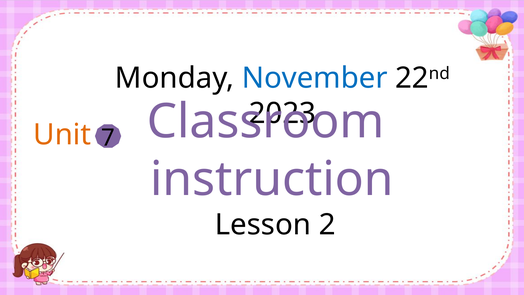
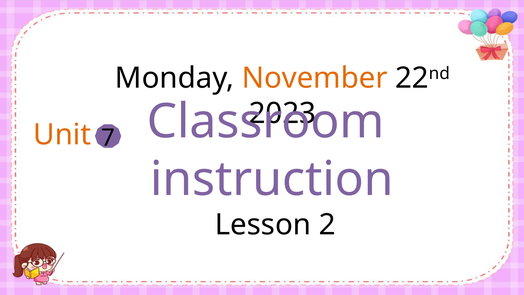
November colour: blue -> orange (315, 78)
